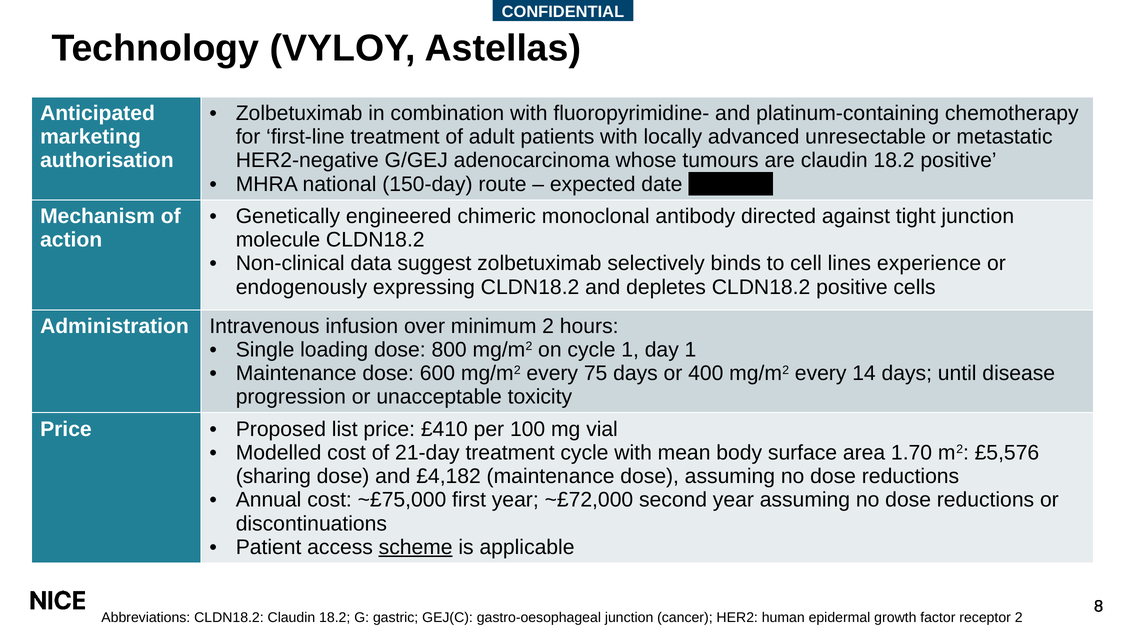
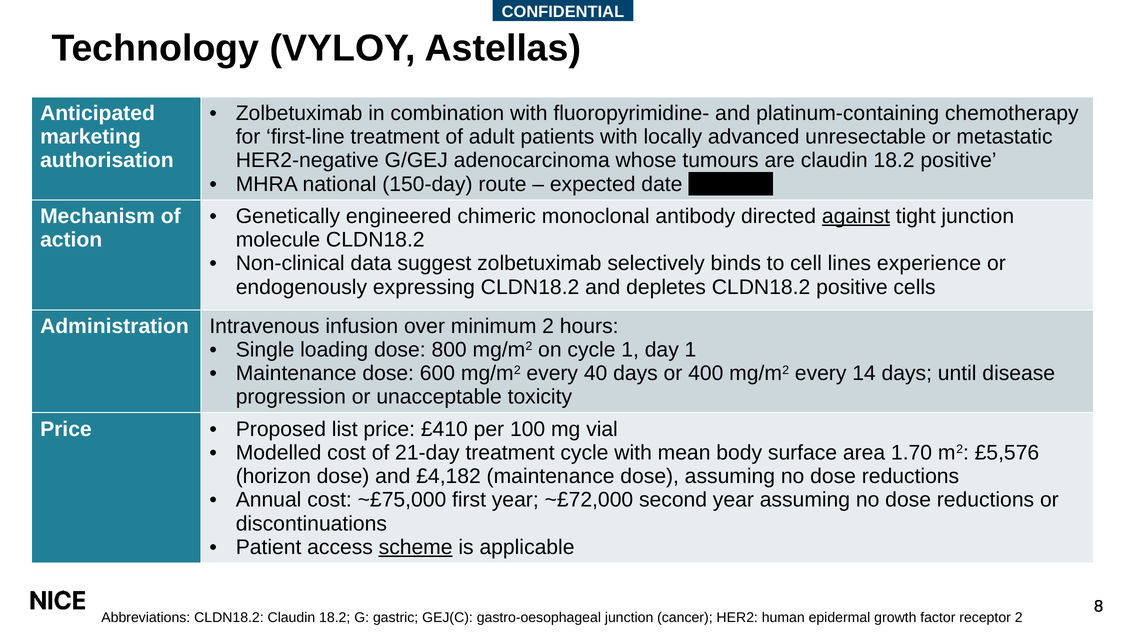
against underline: none -> present (856, 216)
75: 75 -> 40 (596, 374)
sharing: sharing -> horizon (273, 477)
